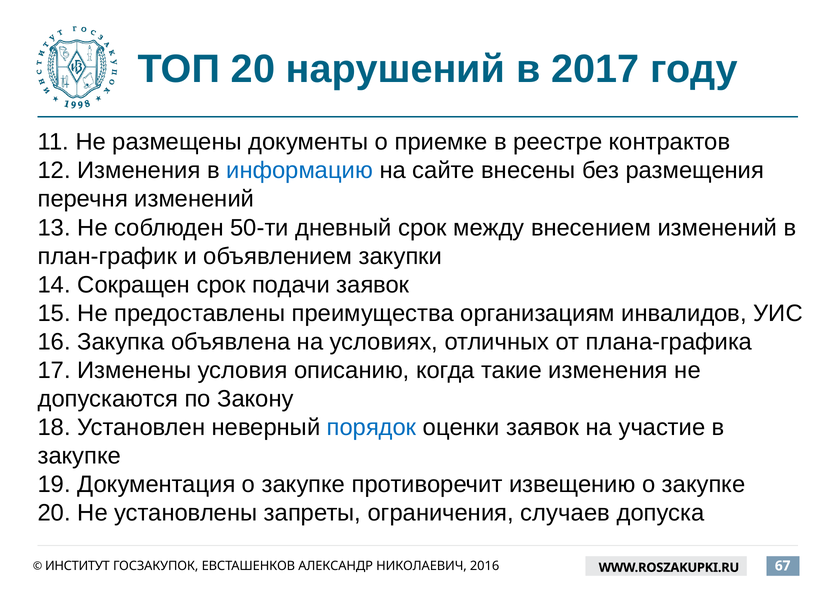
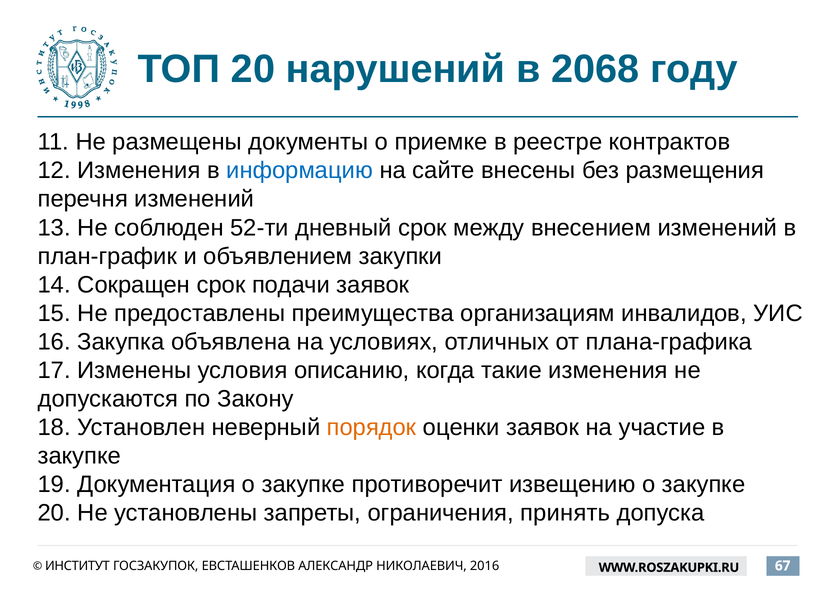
2017: 2017 -> 2068 (595, 69)
50-ти: 50-ти -> 52-ти (259, 228)
порядок colour: blue -> orange (372, 427)
случаев: случаев -> принять (565, 513)
